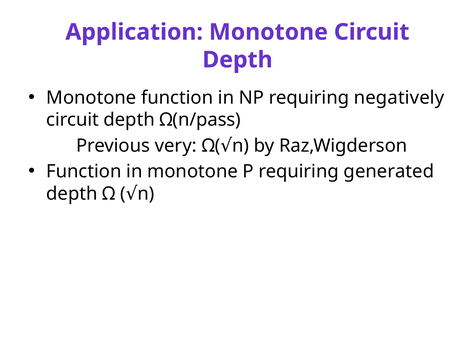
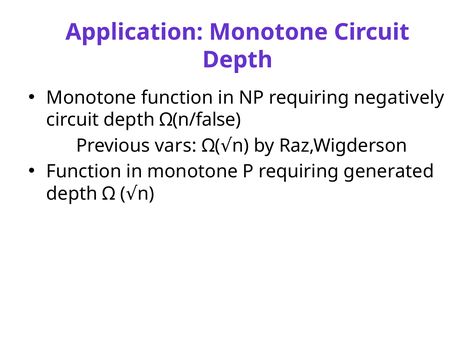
Ω(n/pass: Ω(n/pass -> Ω(n/false (200, 120)
very: very -> vars (176, 146)
